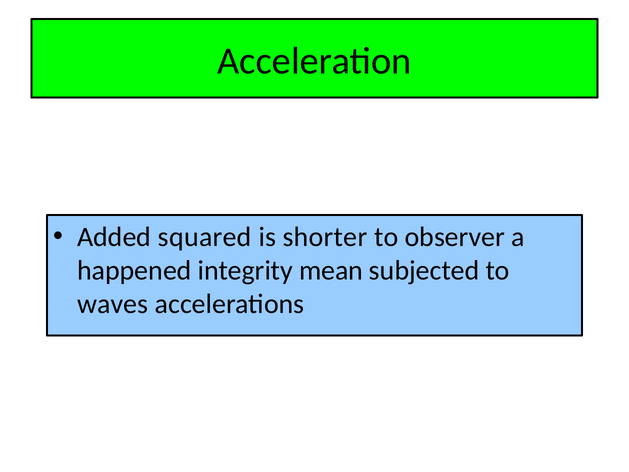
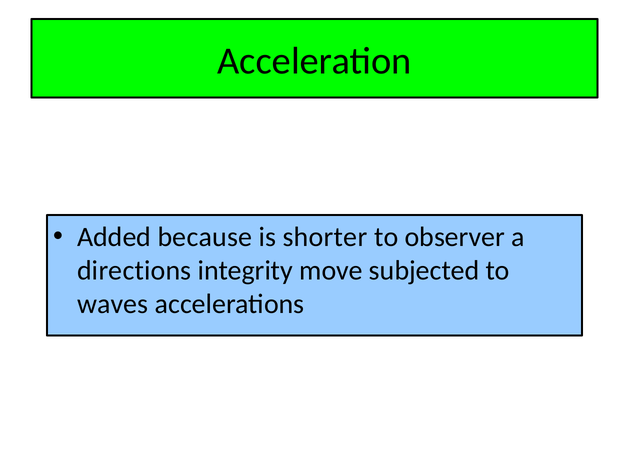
squared: squared -> because (205, 237)
happened: happened -> directions (134, 270)
mean: mean -> move (331, 270)
